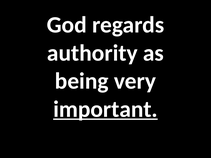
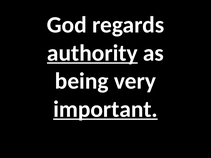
authority underline: none -> present (92, 53)
